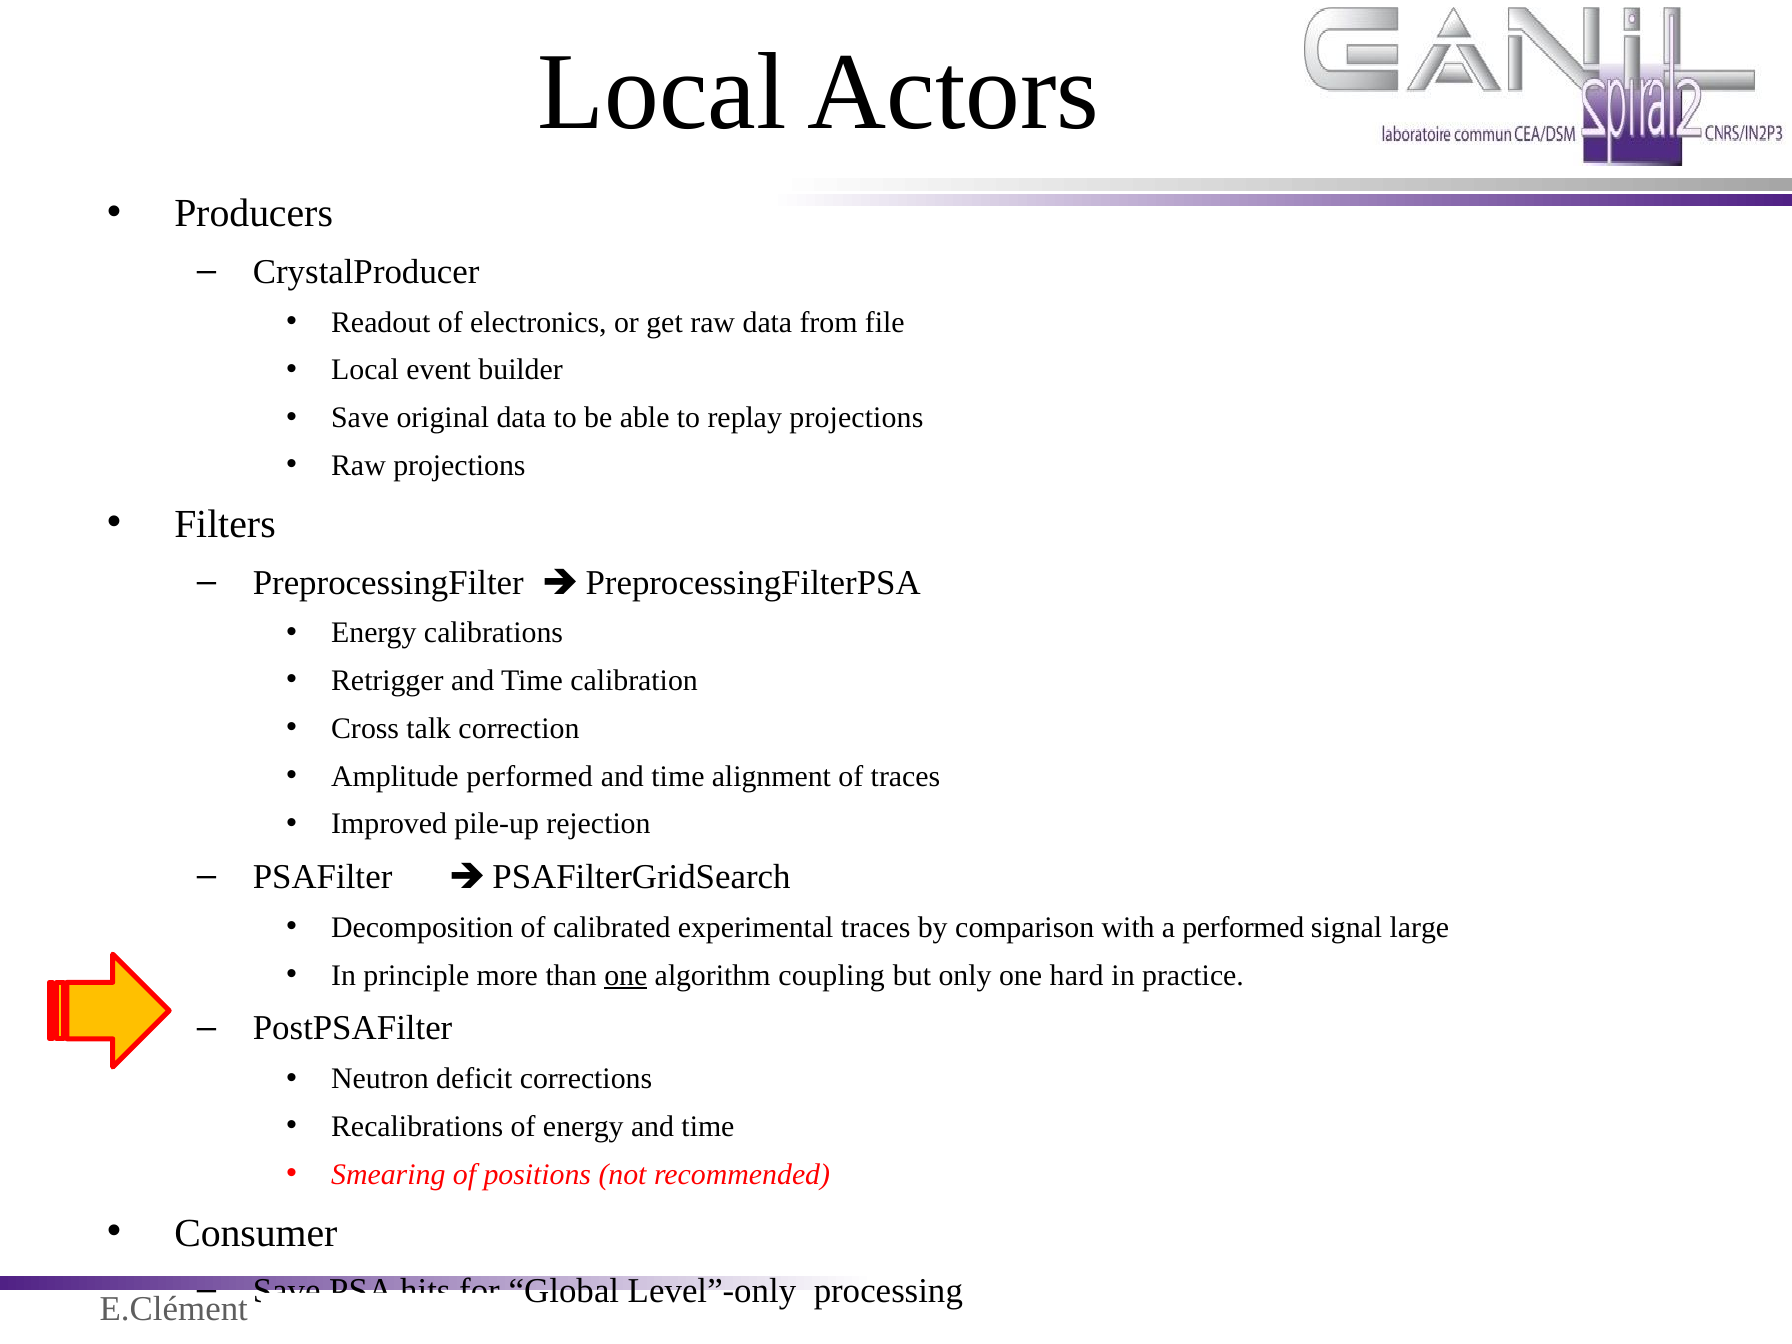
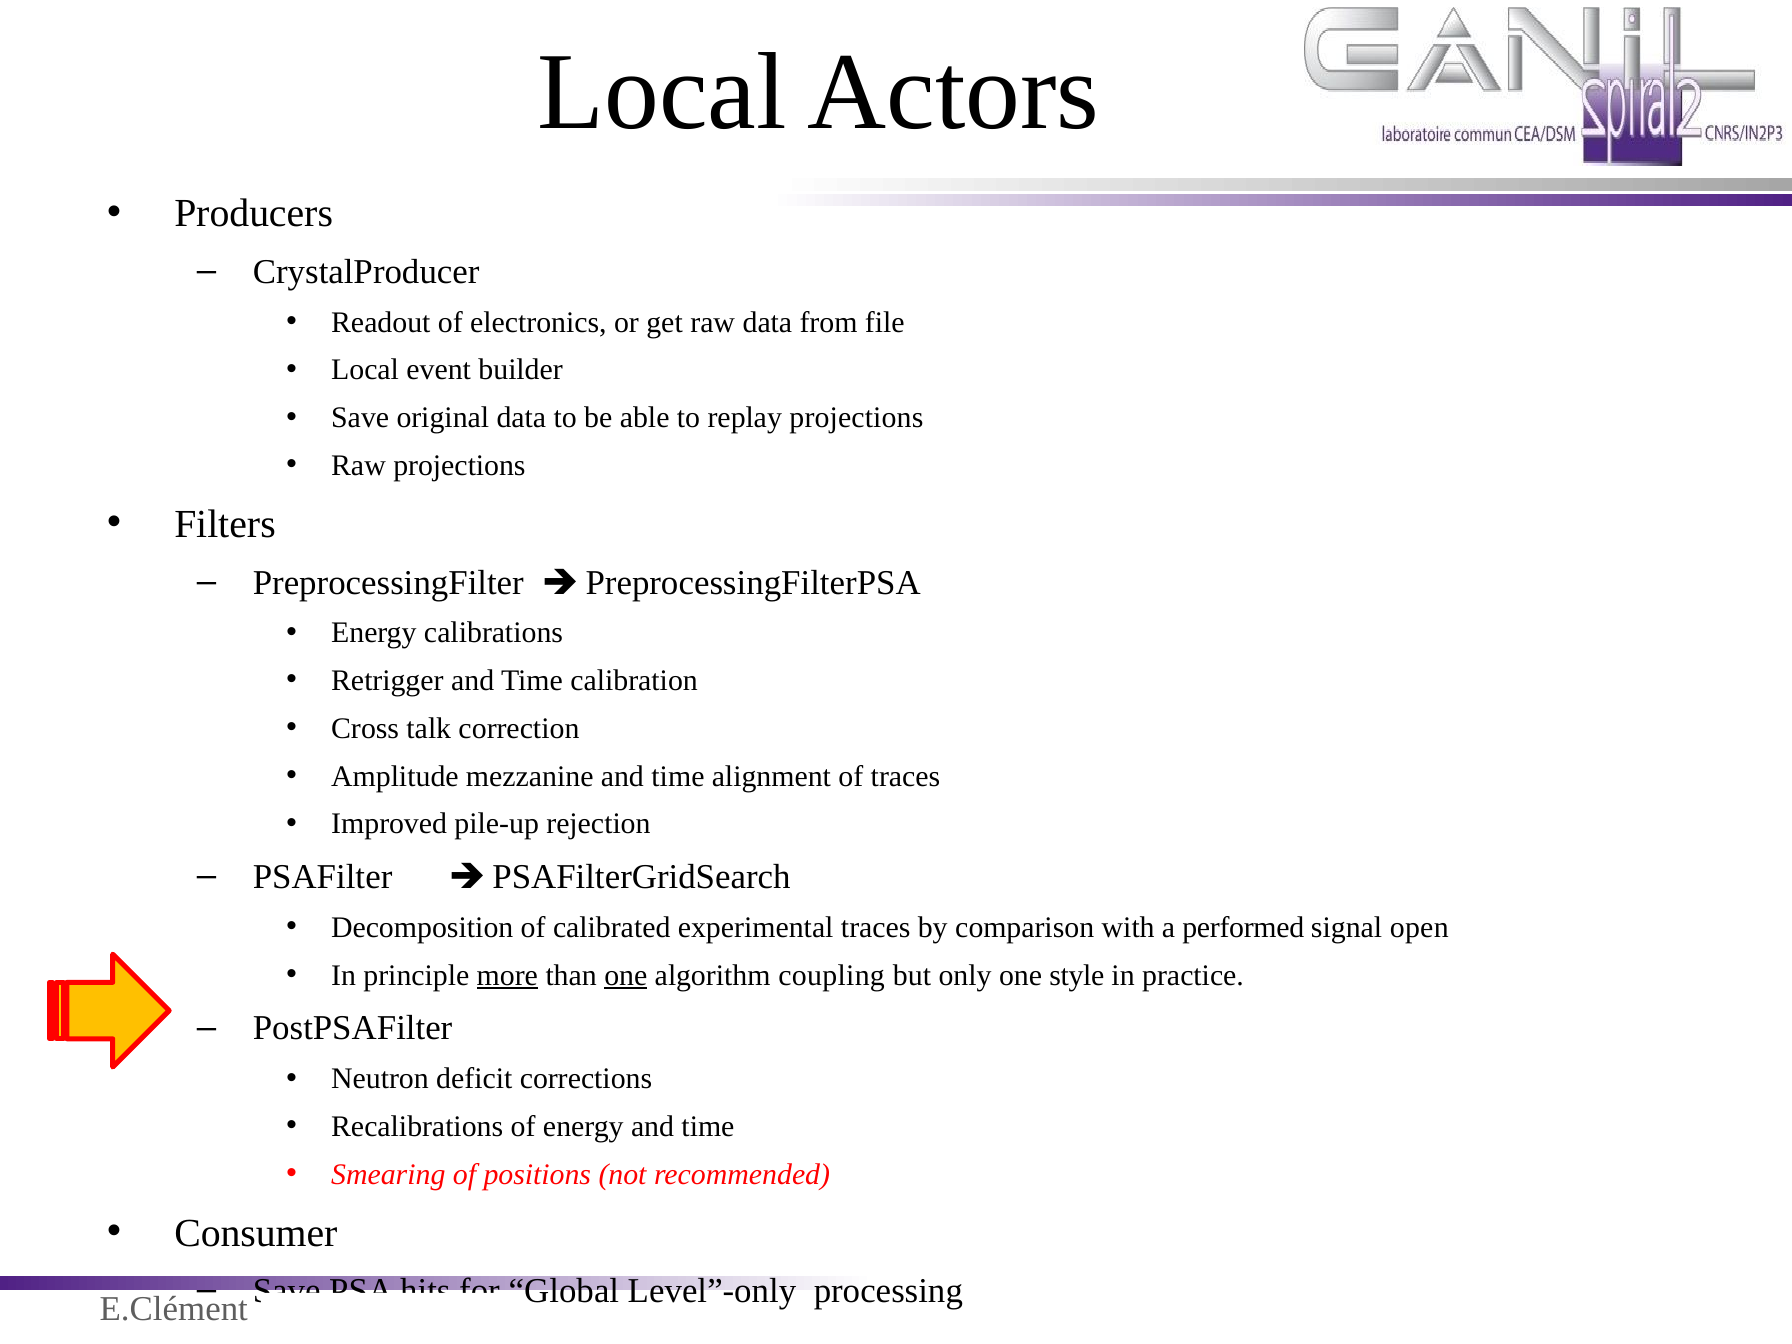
Amplitude performed: performed -> mezzanine (530, 776)
large: large -> open (1419, 928)
more underline: none -> present (507, 975)
hard: hard -> style (1077, 975)
